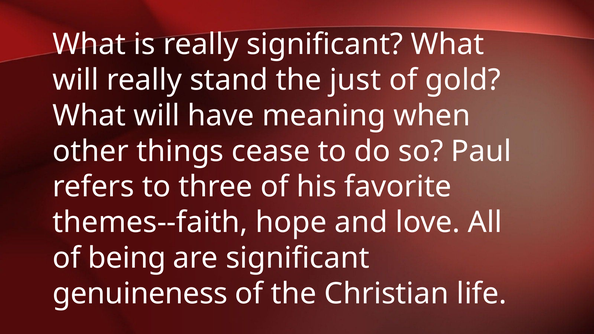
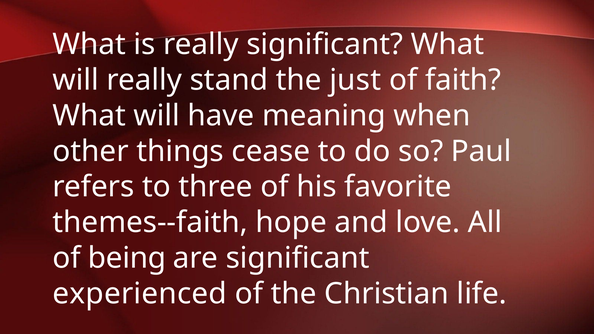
gold: gold -> faith (463, 80)
genuineness: genuineness -> experienced (140, 294)
